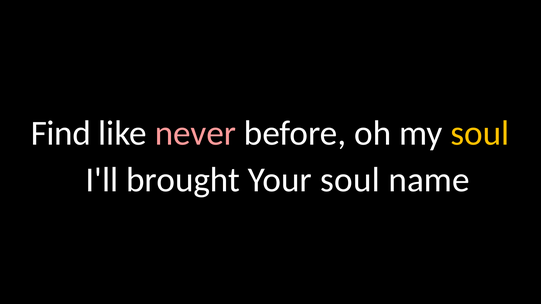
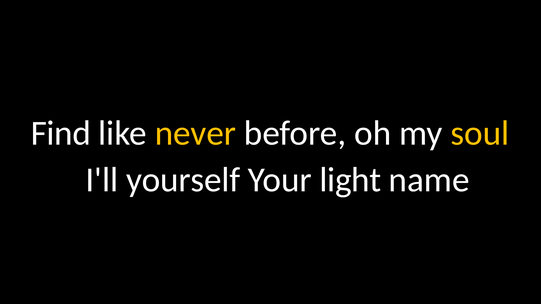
never colour: pink -> yellow (195, 133)
brought: brought -> yourself (183, 180)
Your soul: soul -> light (350, 180)
